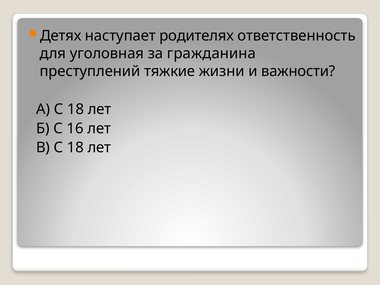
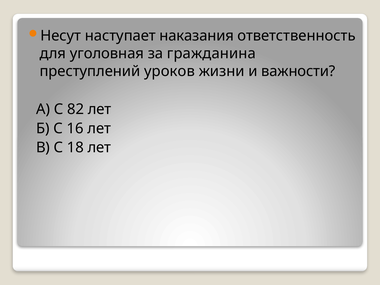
Детях: Детях -> Несут (61, 36)
родителях: родителях -> наказания (197, 36)
тяжкие: тяжкие -> уроков (169, 71)
А С 18: 18 -> 82 (76, 109)
